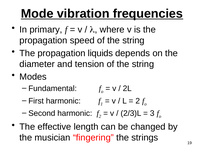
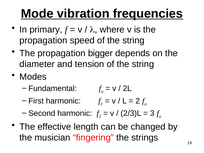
liquids: liquids -> bigger (100, 53)
